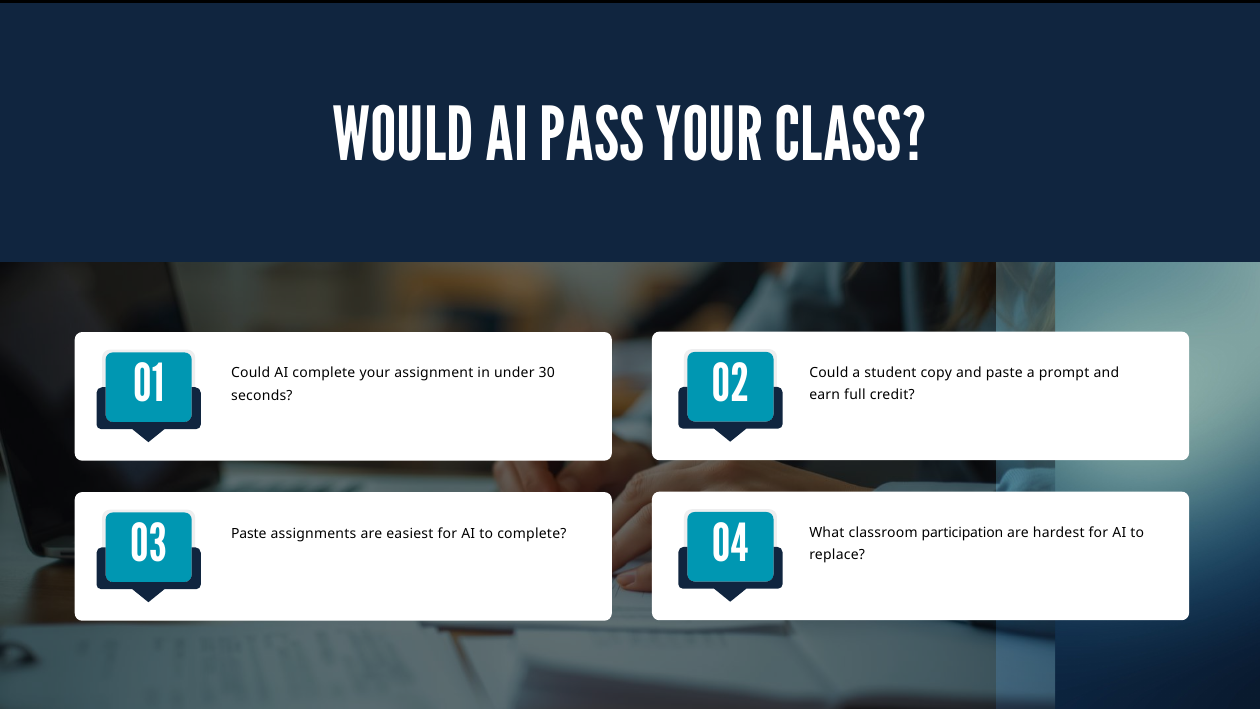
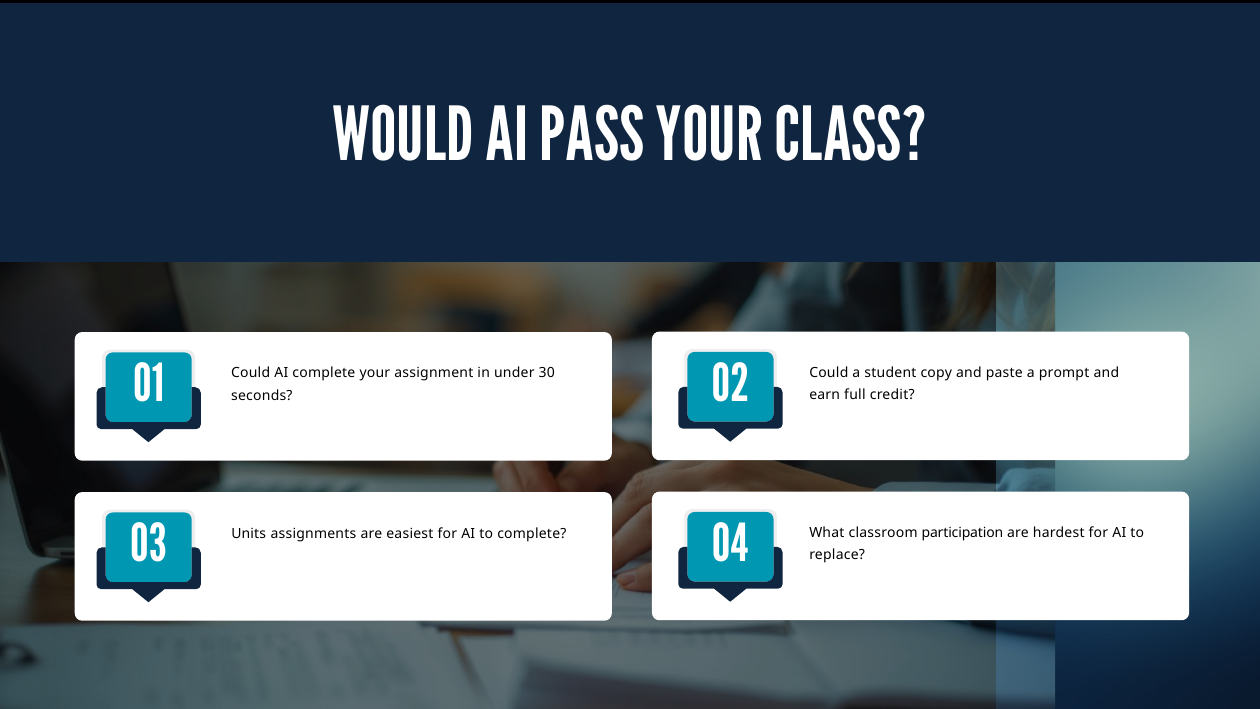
Paste: Paste -> Units (249, 533)
